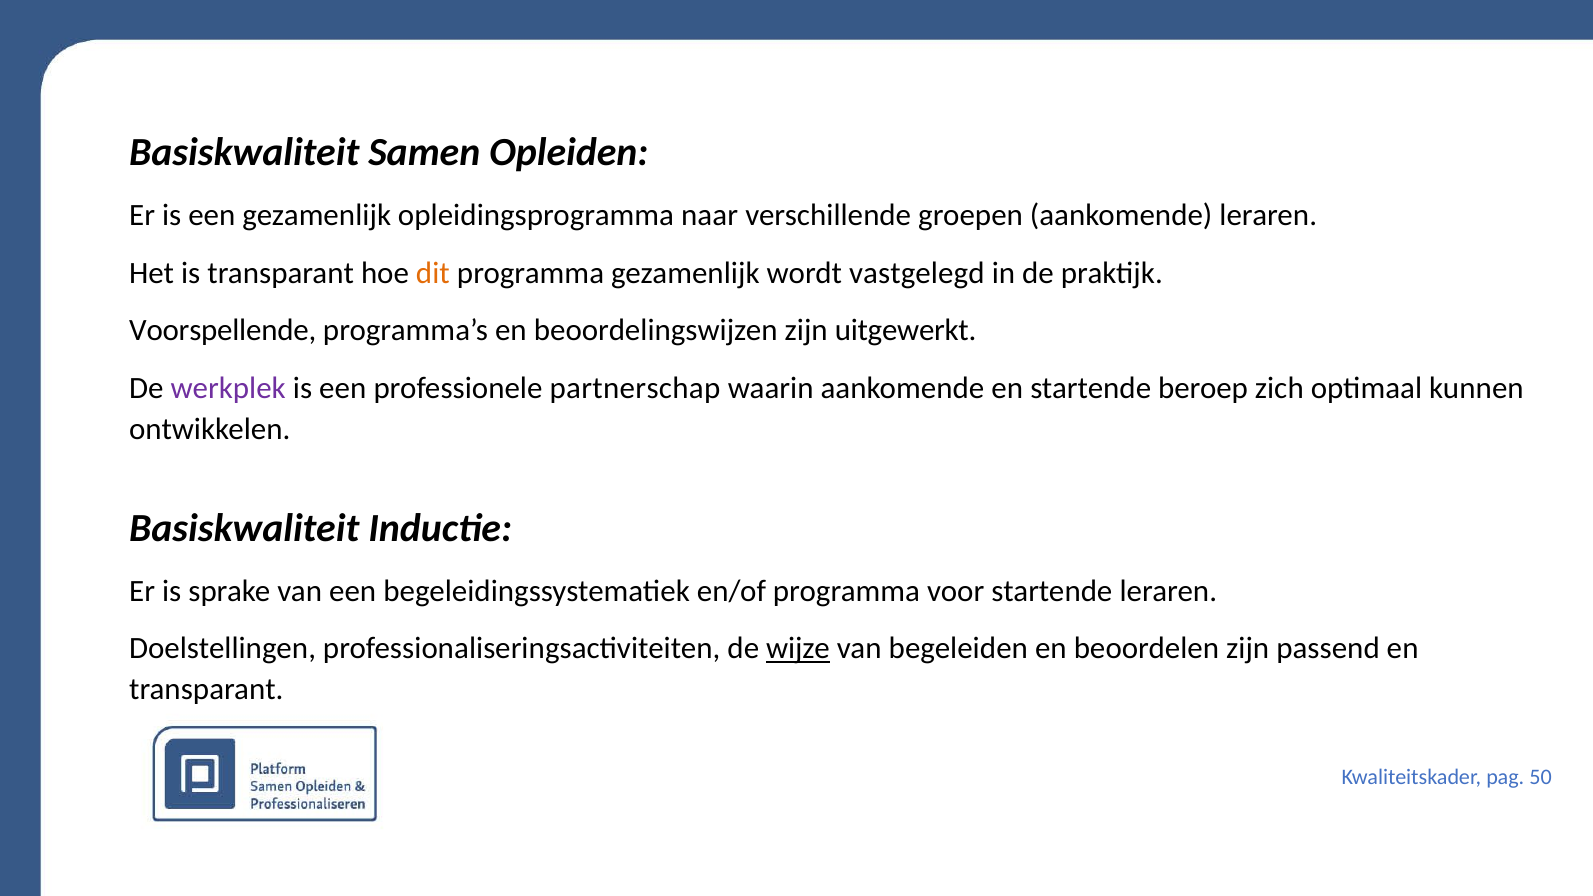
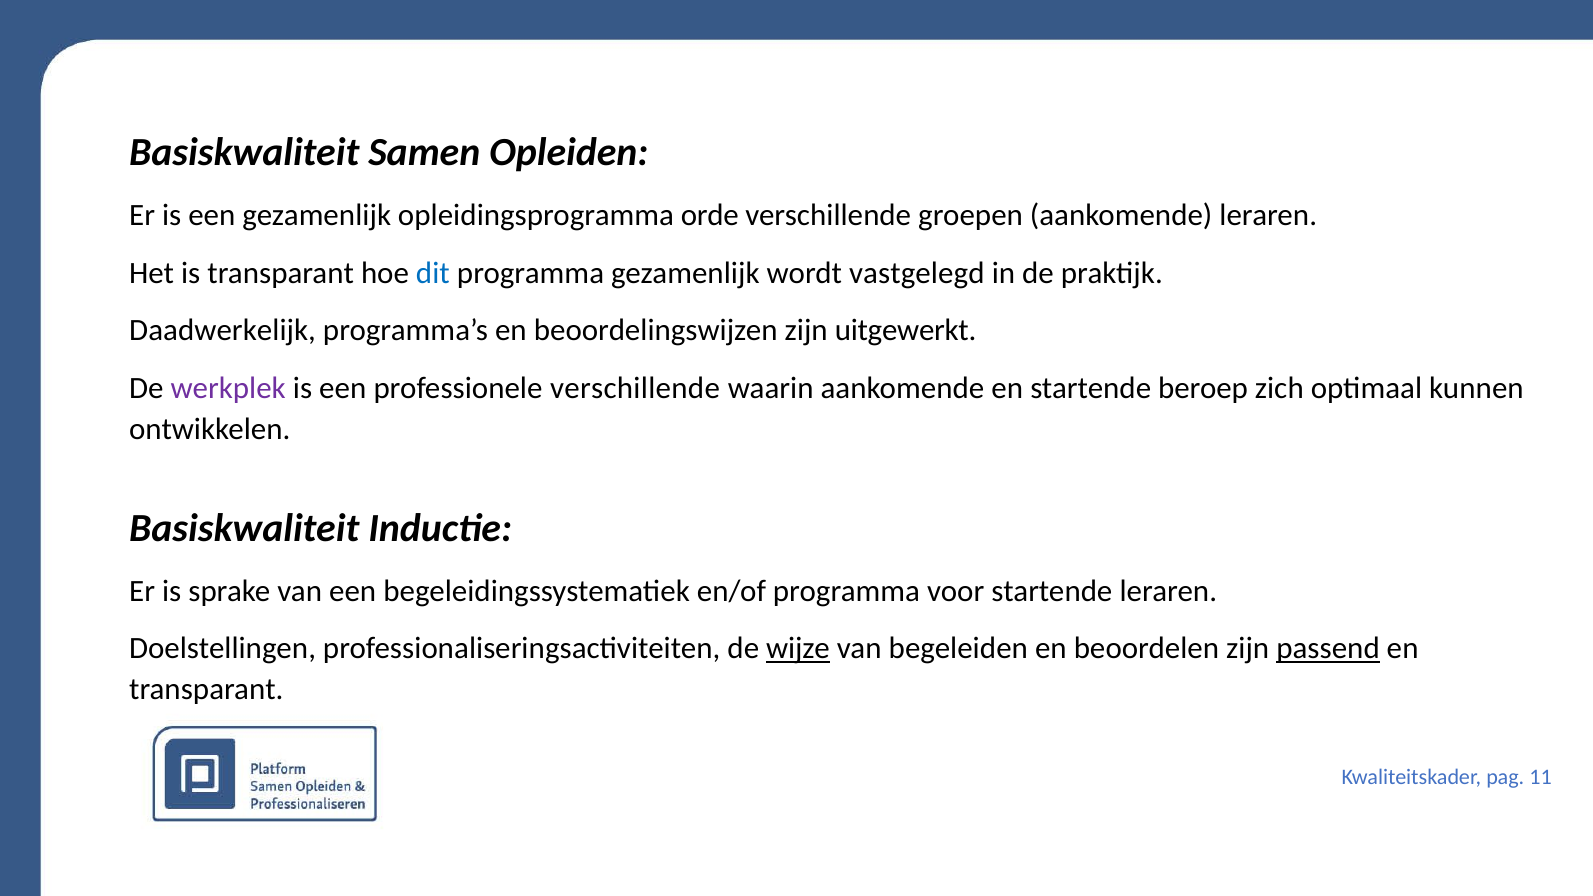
naar: naar -> orde (710, 215)
dit colour: orange -> blue (433, 273)
Voorspellende: Voorspellende -> Daadwerkelijk (223, 330)
professionele partnerschap: partnerschap -> verschillende (635, 388)
passend underline: none -> present (1328, 649)
50: 50 -> 11 (1541, 777)
